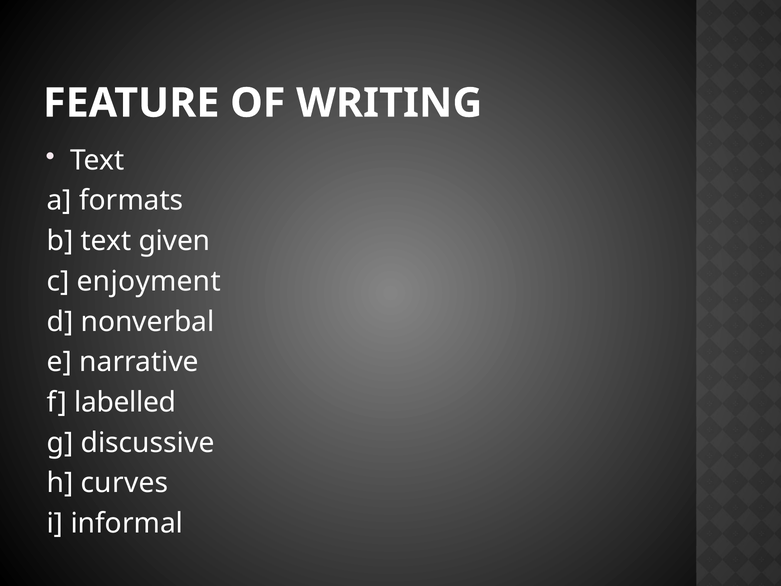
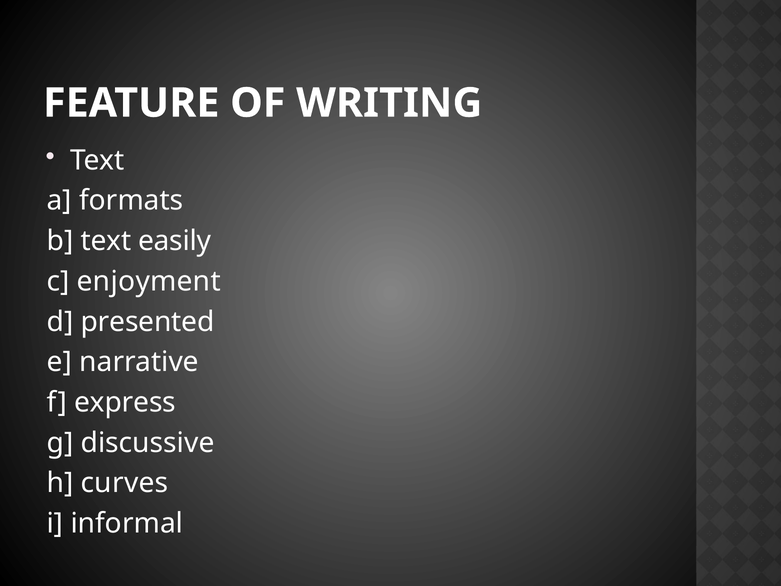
given: given -> easily (175, 241)
nonverbal: nonverbal -> presented (148, 322)
labelled: labelled -> express (125, 402)
